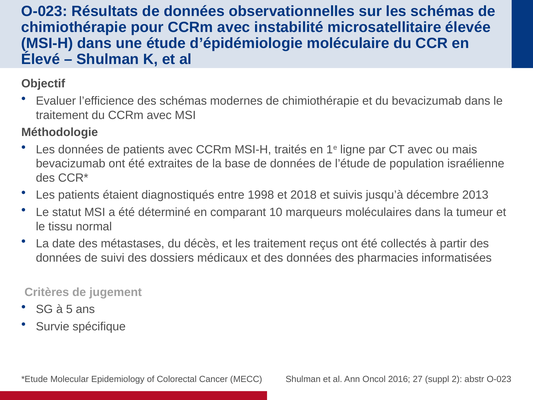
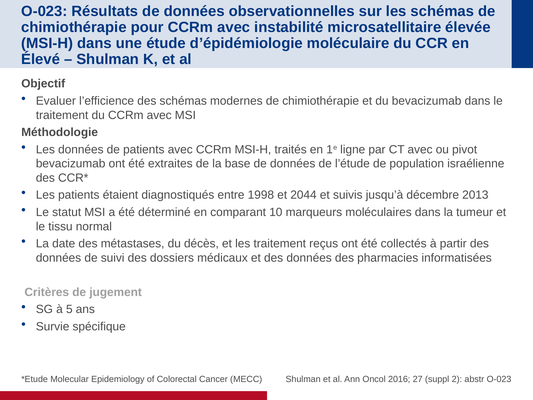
mais: mais -> pivot (465, 149)
2018: 2018 -> 2044 (303, 195)
